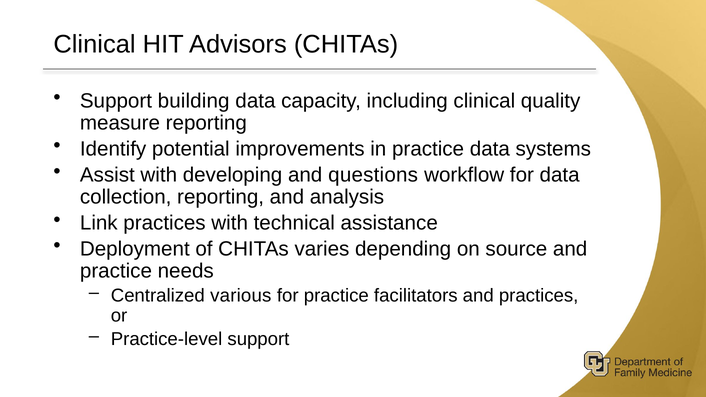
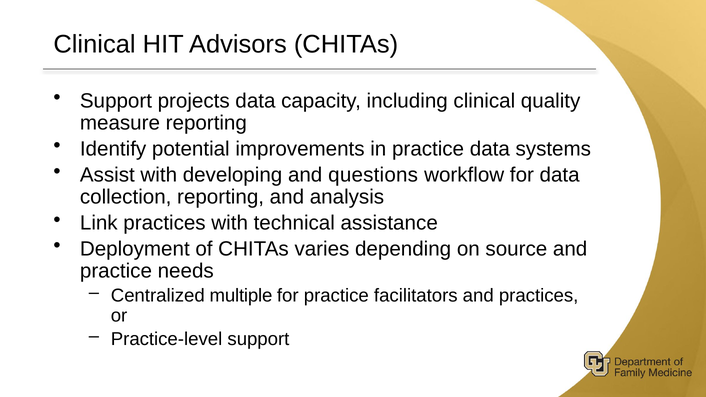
building: building -> projects (194, 101)
various: various -> multiple (241, 295)
